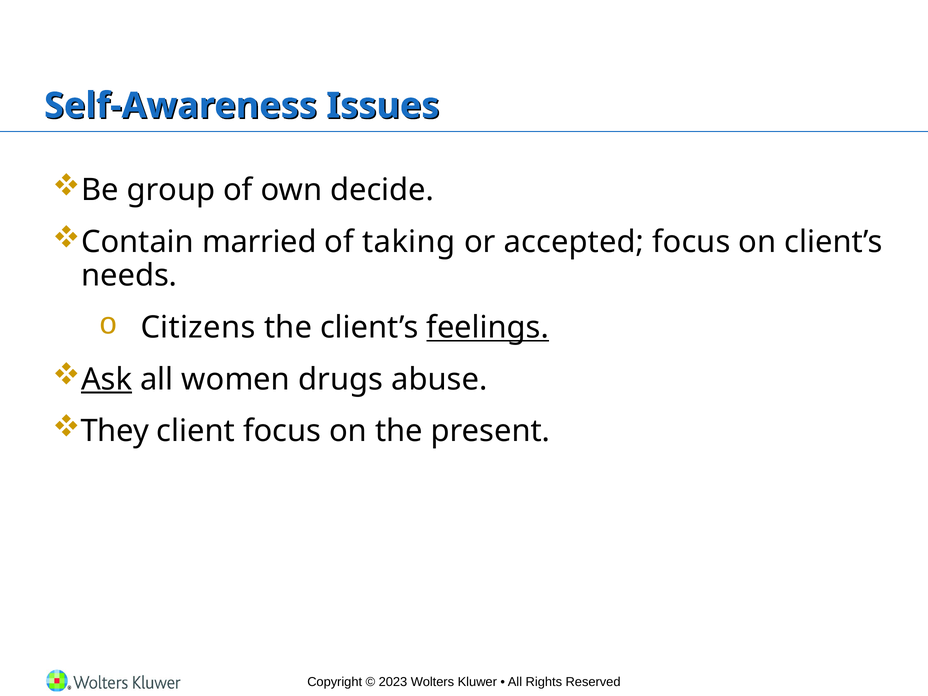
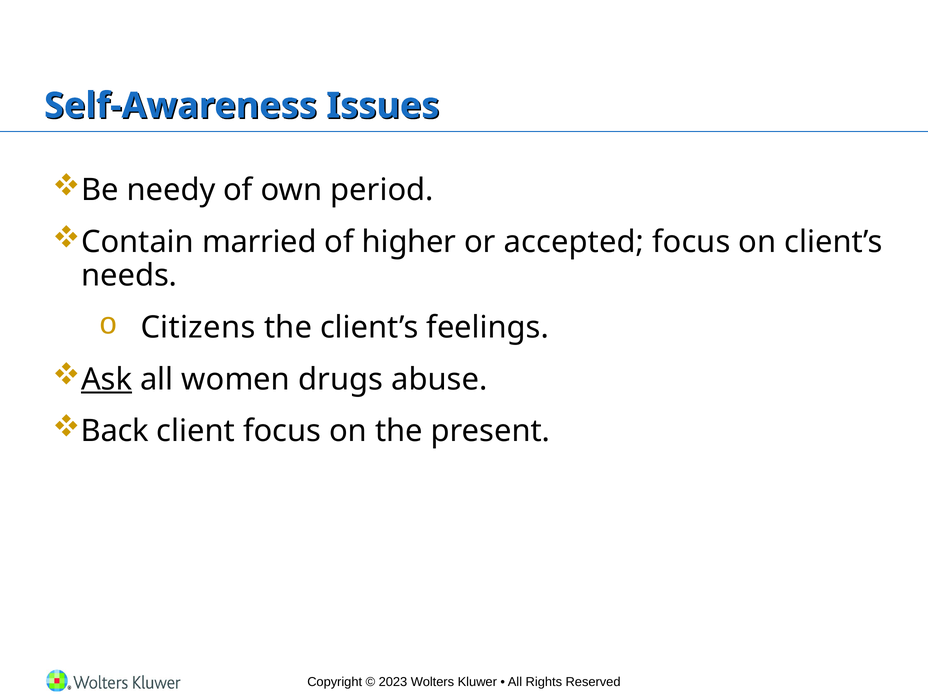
group: group -> needy (171, 190)
decide: decide -> period (382, 190)
taking: taking -> higher (409, 242)
feelings underline: present -> none (488, 327)
They: They -> Back (115, 431)
